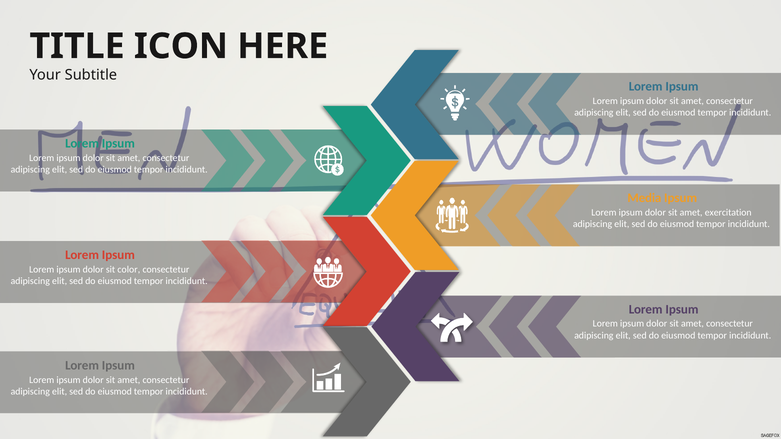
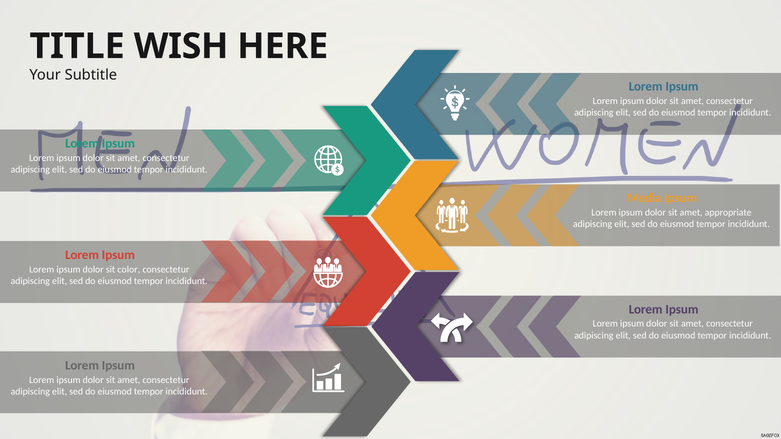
ICON: ICON -> WISH (181, 46)
exercitation: exercitation -> appropriate (728, 212)
